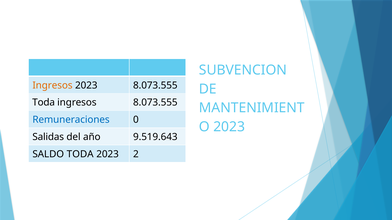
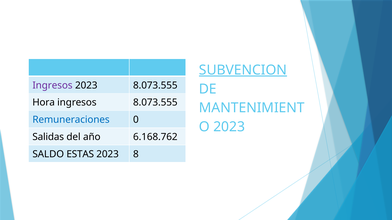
SUBVENCION underline: none -> present (243, 70)
Ingresos colour: orange -> purple (52, 85)
Toda: Toda -> Hora (44, 103)
9.519.643: 9.519.643 -> 6.168.762 (155, 137)
SALDO TODA: TODA -> ESTAS (80, 155)
2: 2 -> 8 (136, 155)
